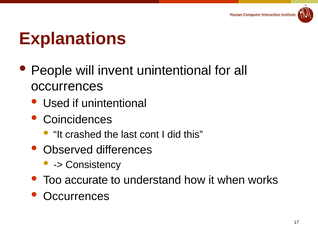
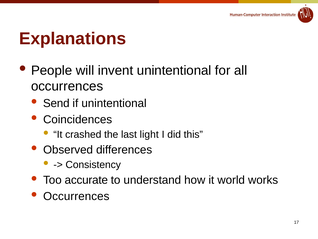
Used: Used -> Send (56, 103)
cont: cont -> light (149, 134)
when: when -> world (231, 180)
